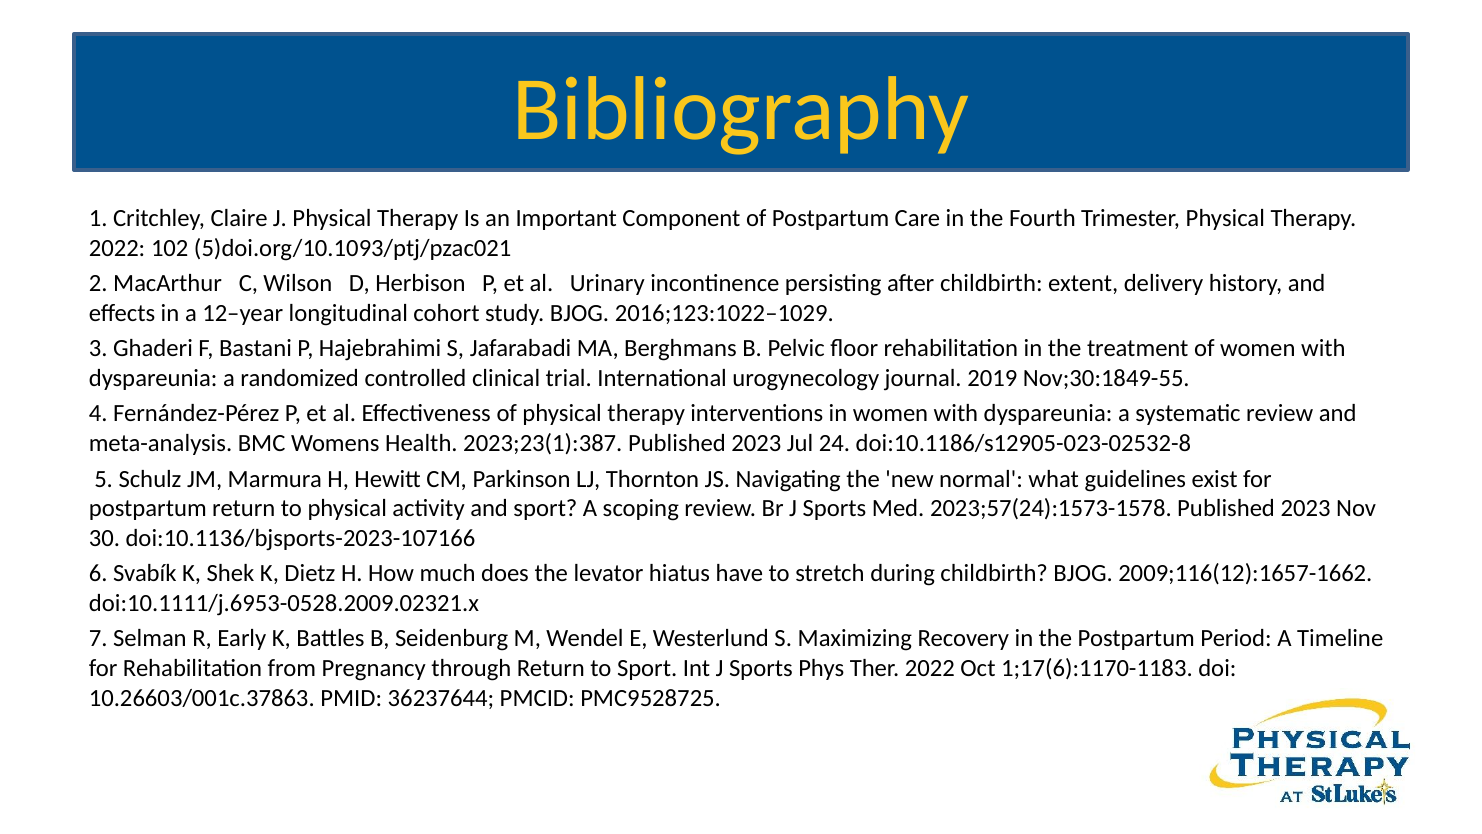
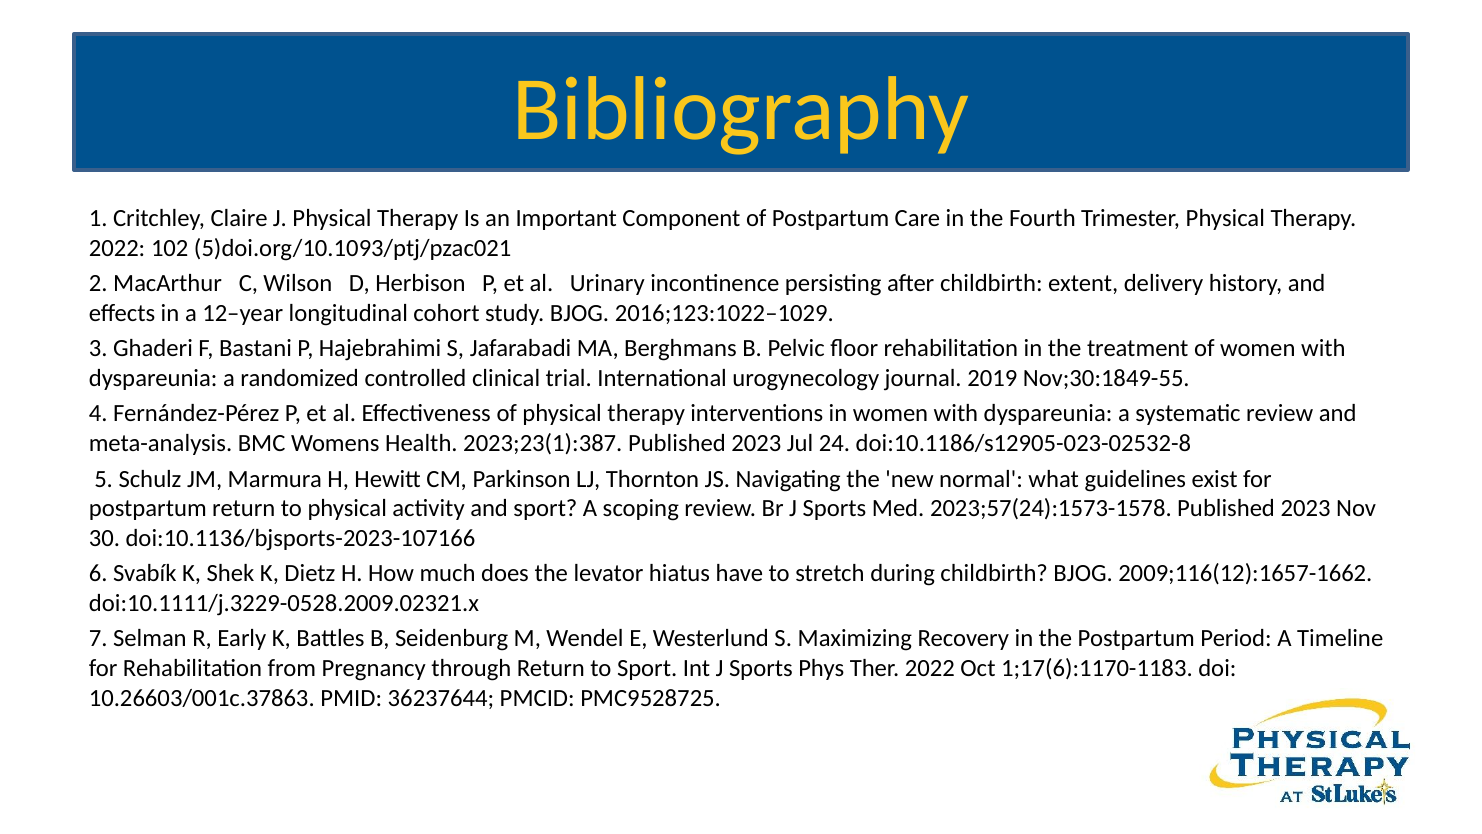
doi:10.1111/j.6953-0528.2009.02321.x: doi:10.1111/j.6953-0528.2009.02321.x -> doi:10.1111/j.3229-0528.2009.02321.x (284, 603)
